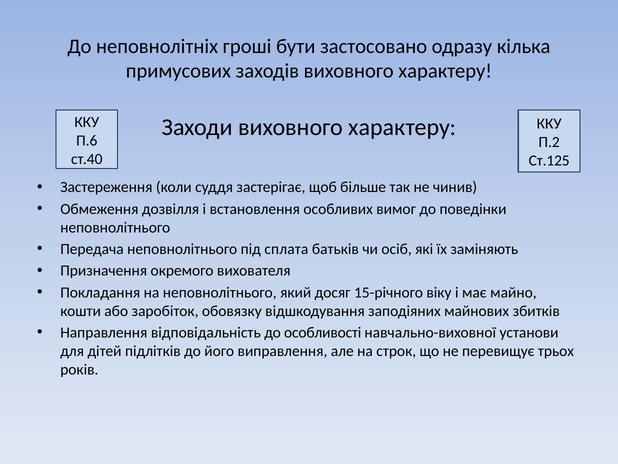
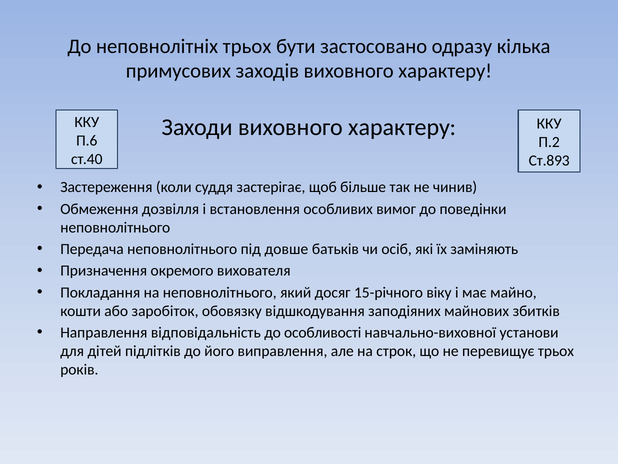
неповнолітніх гроші: гроші -> трьох (247, 46)
Ст.125: Ст.125 -> Ст.893 (549, 161)
сплата: сплата -> довше (286, 249)
